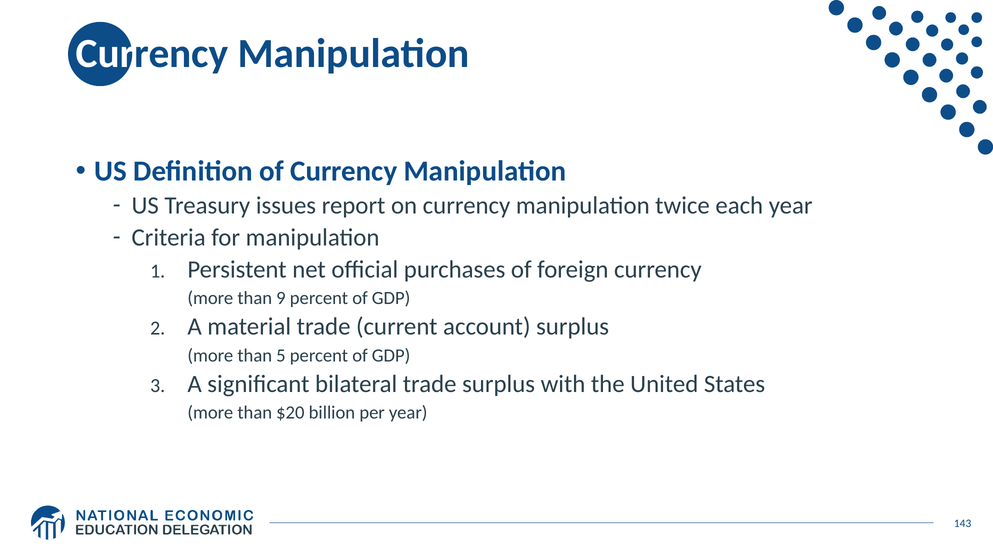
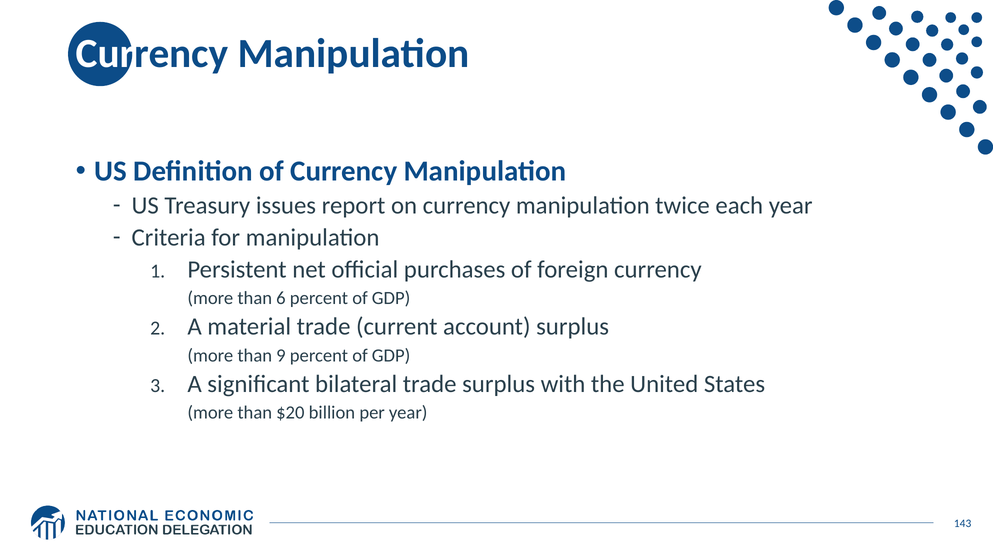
9: 9 -> 6 (281, 298)
5: 5 -> 9 (281, 355)
